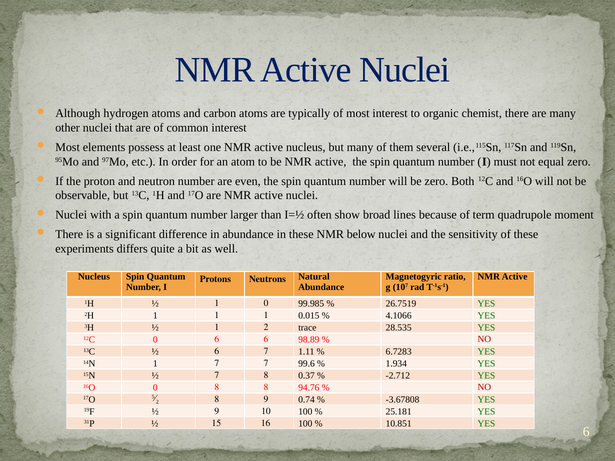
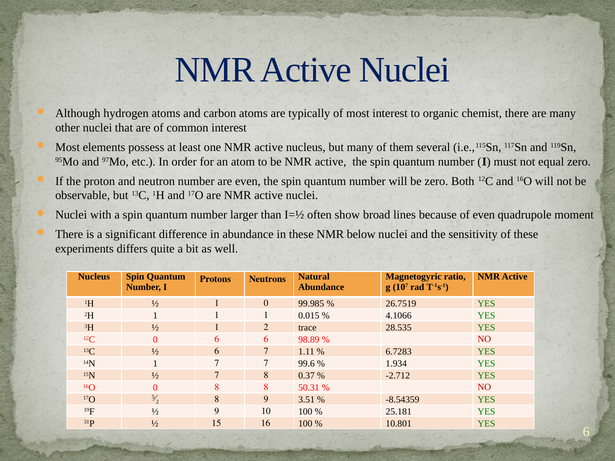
of term: term -> even (484, 215)
94.76: 94.76 -> 50.31 (309, 388)
0.74: 0.74 -> 3.51 (306, 400)
-3.67808: -3.67808 -> -8.54359 (403, 400)
10.851: 10.851 -> 10.801 (399, 424)
